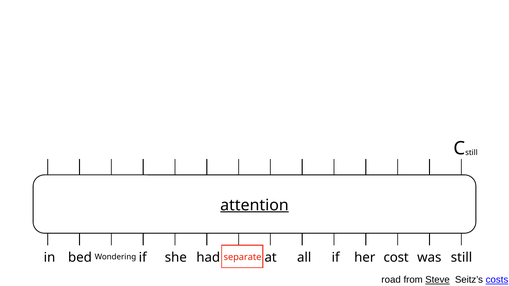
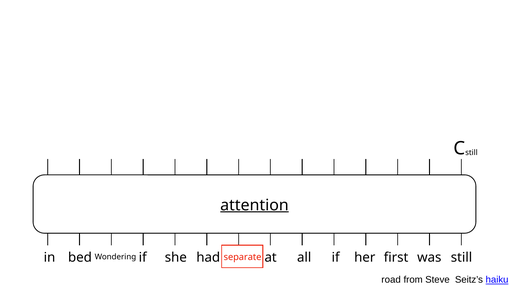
cost: cost -> first (396, 258)
Steve underline: present -> none (438, 280)
costs: costs -> haiku (497, 280)
